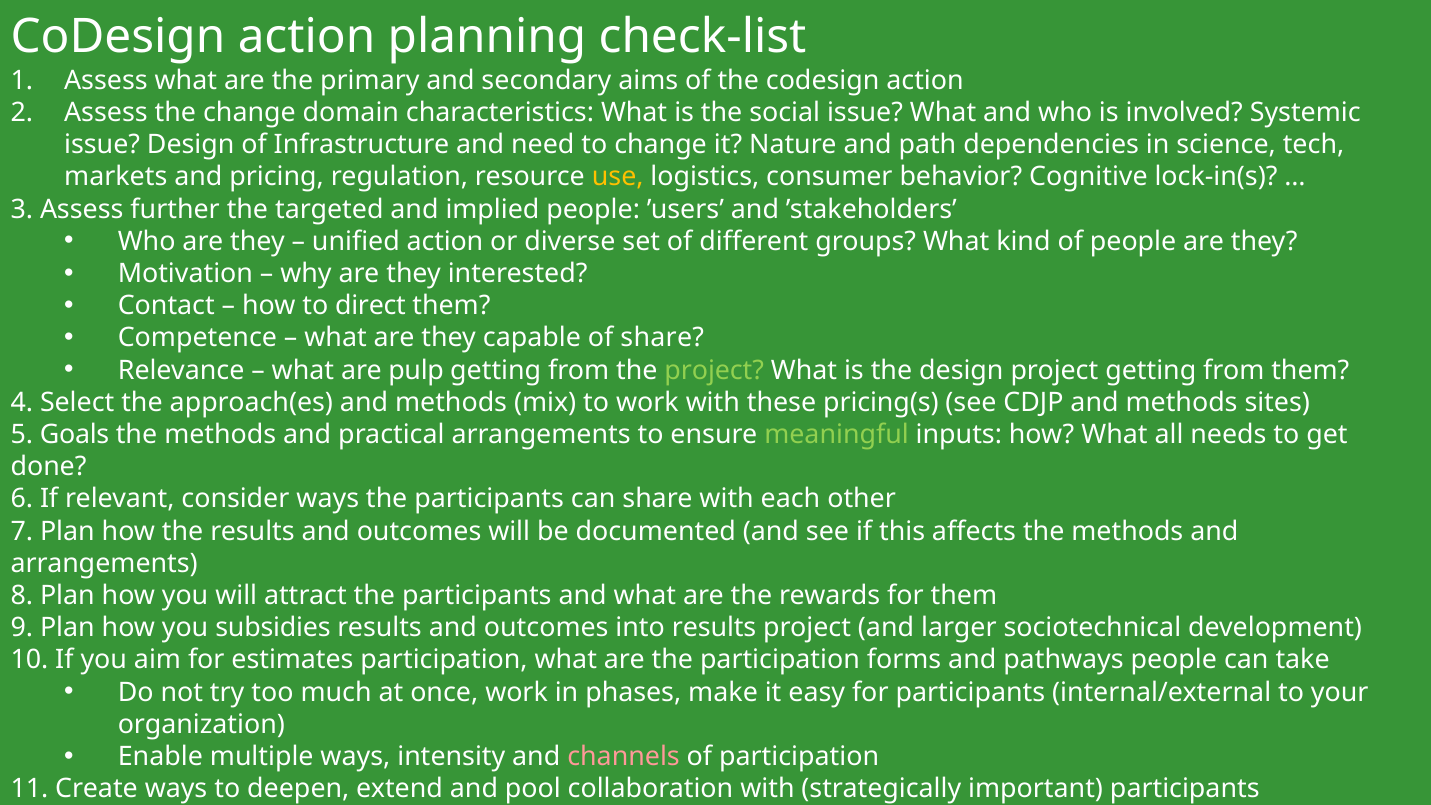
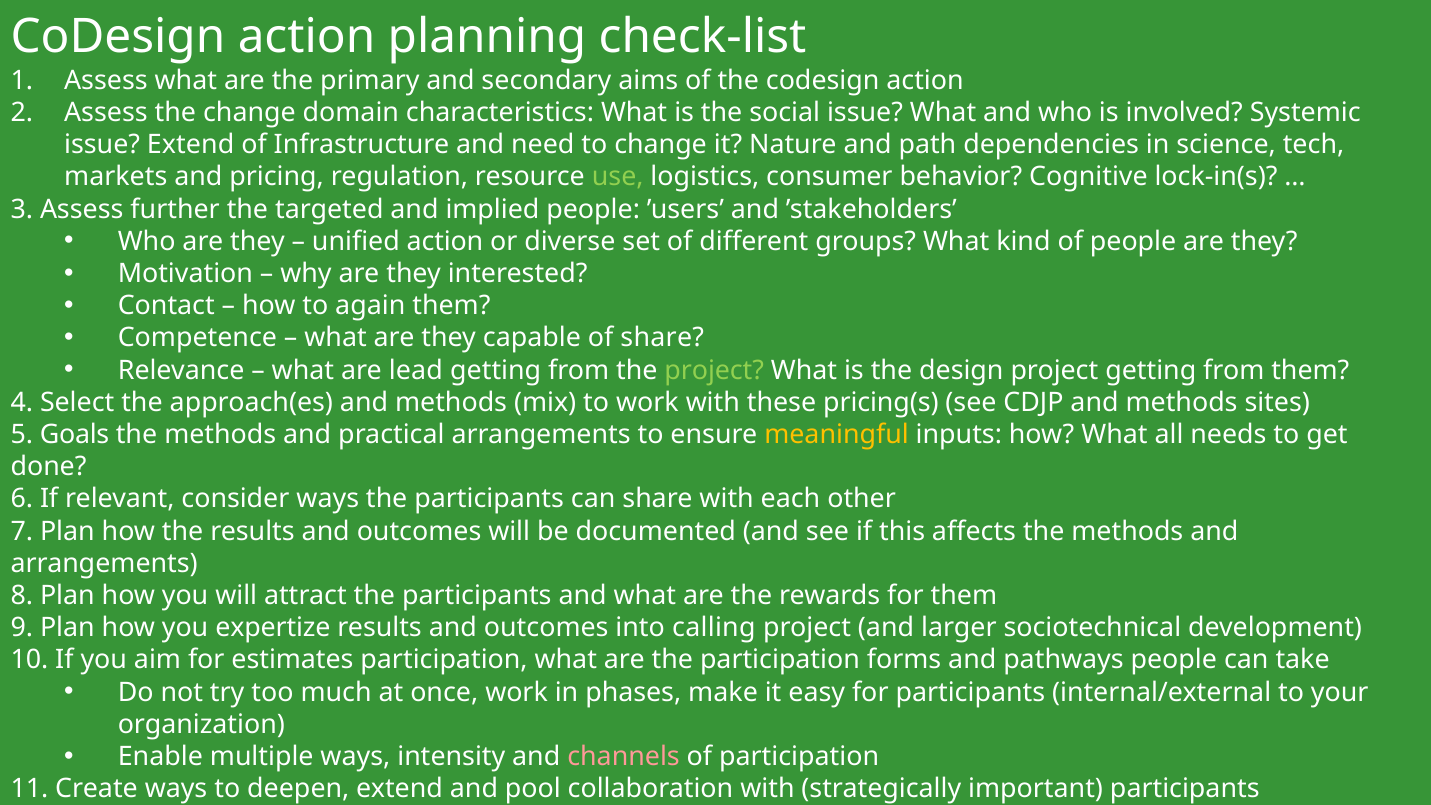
issue Design: Design -> Extend (191, 145)
use colour: yellow -> light green (618, 177)
direct: direct -> again (370, 306)
pulp: pulp -> lead (416, 370)
meaningful colour: light green -> yellow (837, 435)
subsidies: subsidies -> expertize (273, 628)
into results: results -> calling (714, 628)
